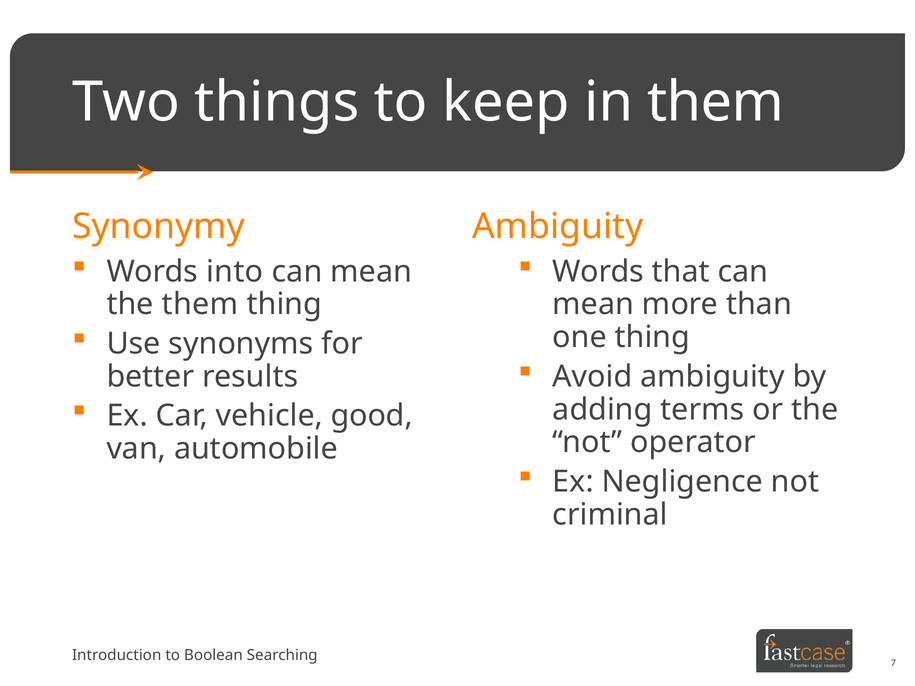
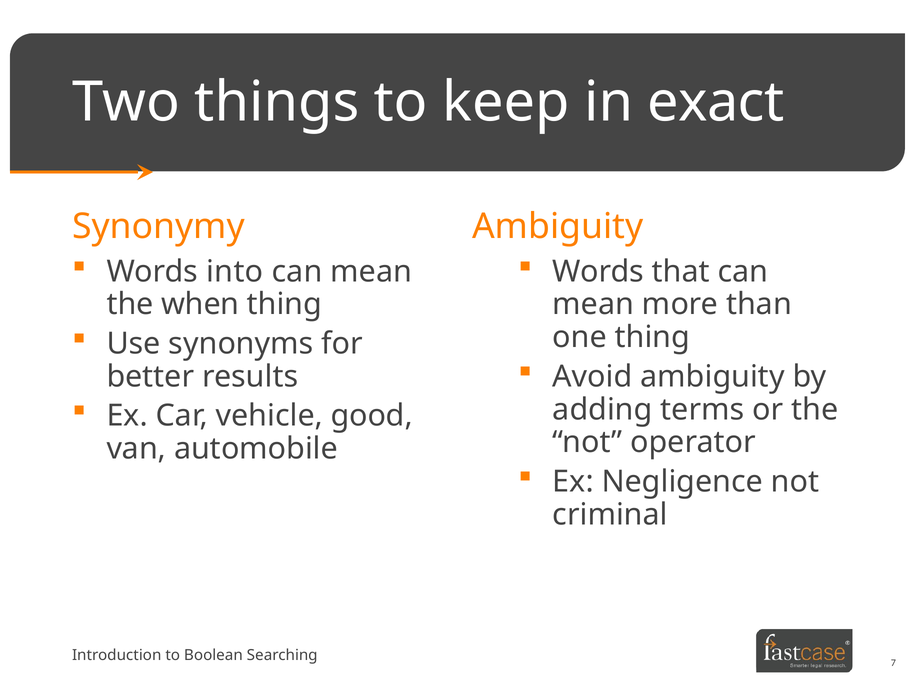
in them: them -> exact (716, 102)
the them: them -> when (200, 304)
